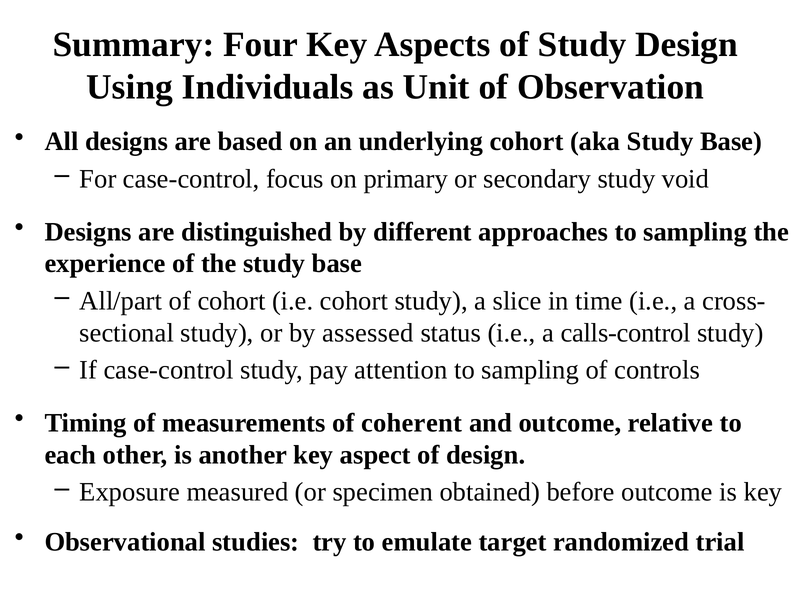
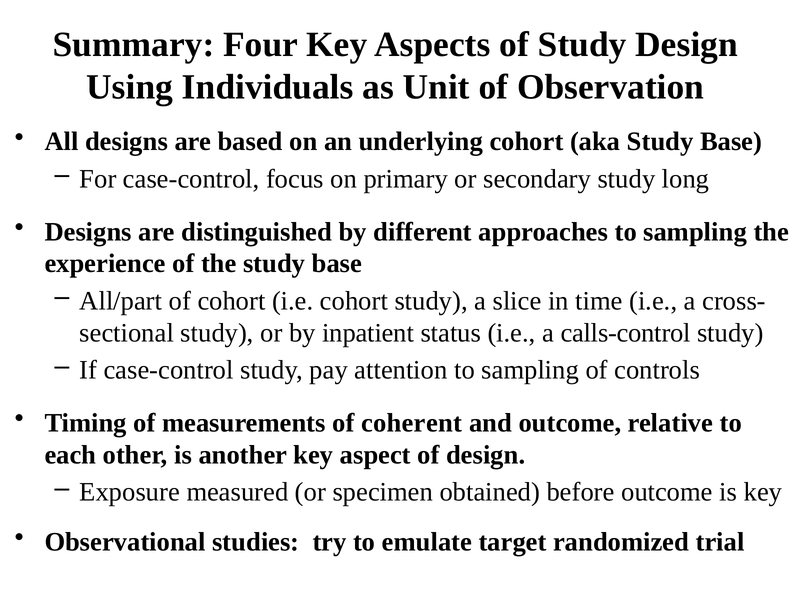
void: void -> long (686, 179)
assessed: assessed -> inpatient (368, 333)
